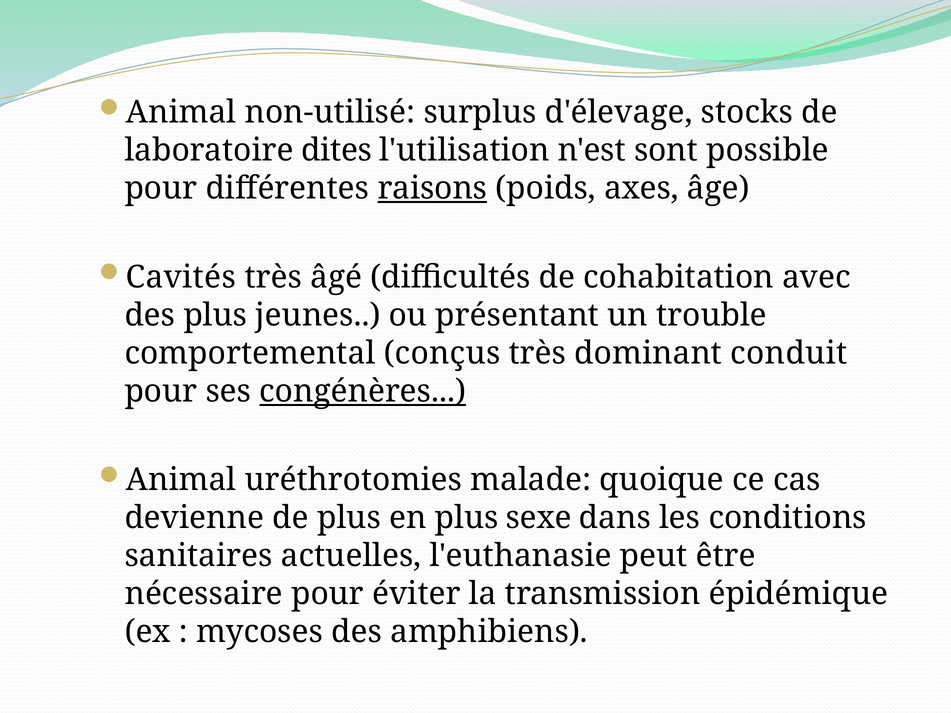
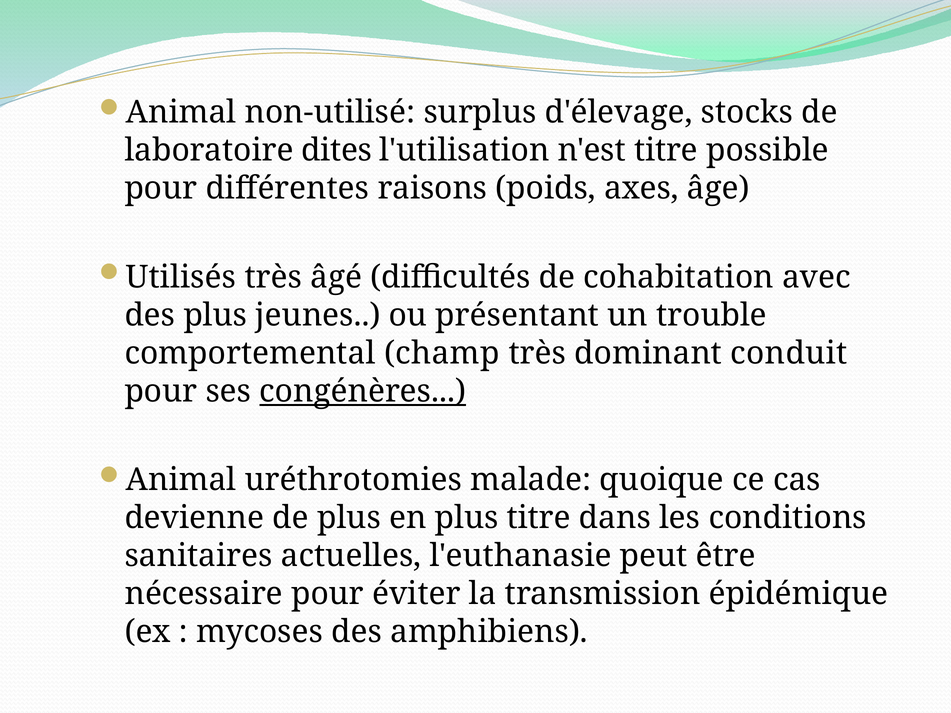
n'est sont: sont -> titre (666, 150)
raisons underline: present -> none (432, 188)
Cavités: Cavités -> Utilisés (181, 277)
conçus: conçus -> champ (442, 353)
plus sexe: sexe -> titre (539, 518)
